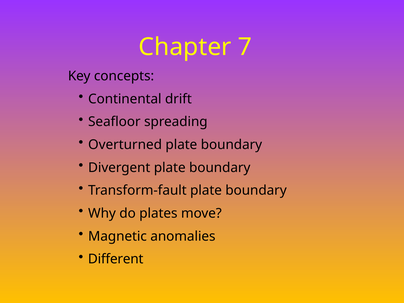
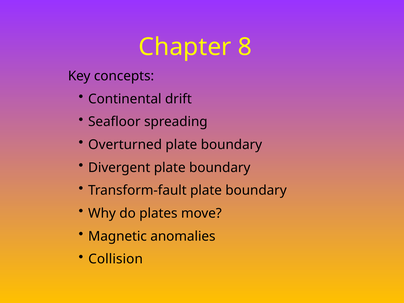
7: 7 -> 8 (245, 47)
Different: Different -> Collision (116, 259)
